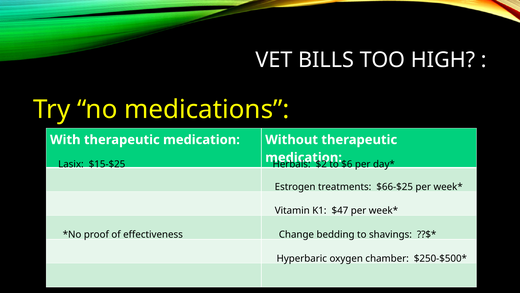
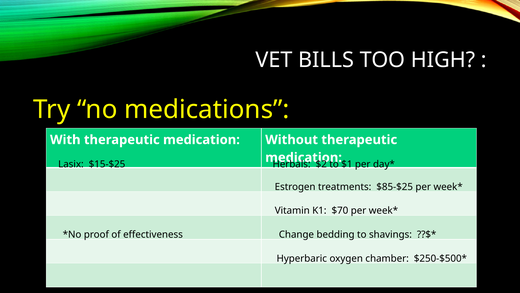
$6: $6 -> $1 (347, 164)
$66-$25: $66-$25 -> $85-$25 (395, 187)
$47: $47 -> $70 (340, 210)
